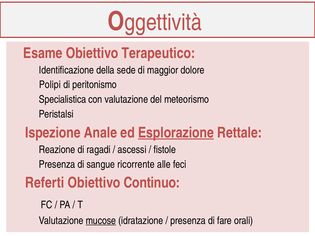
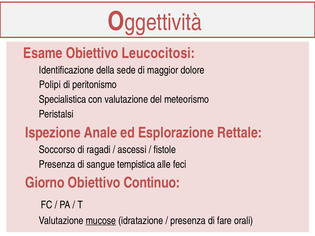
Terapeutico: Terapeutico -> Leucocitosi (158, 53)
Esplorazione underline: present -> none (176, 133)
Reazione: Reazione -> Soccorso (57, 150)
ricorrente: ricorrente -> tempistica (136, 164)
Referti: Referti -> Giorno (45, 183)
